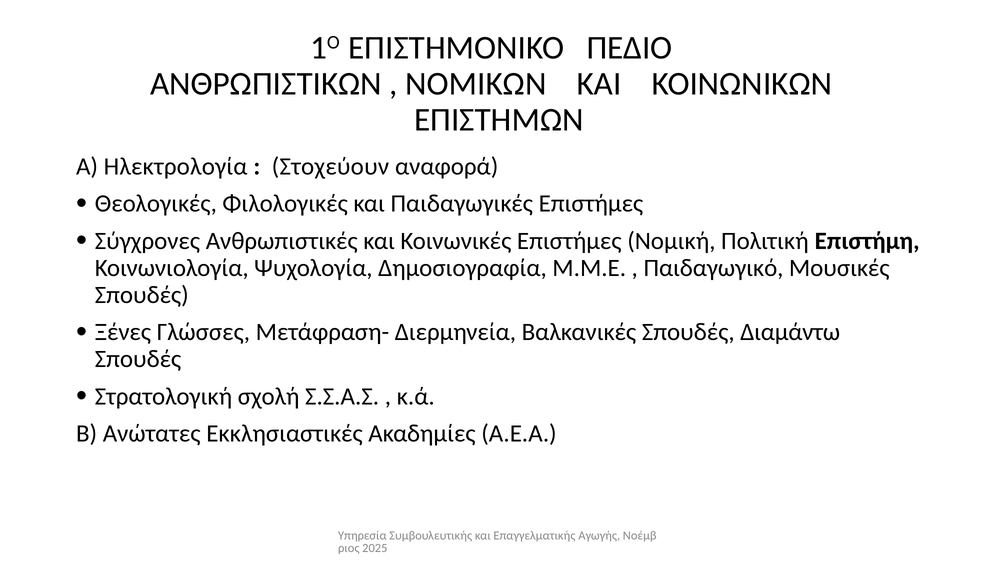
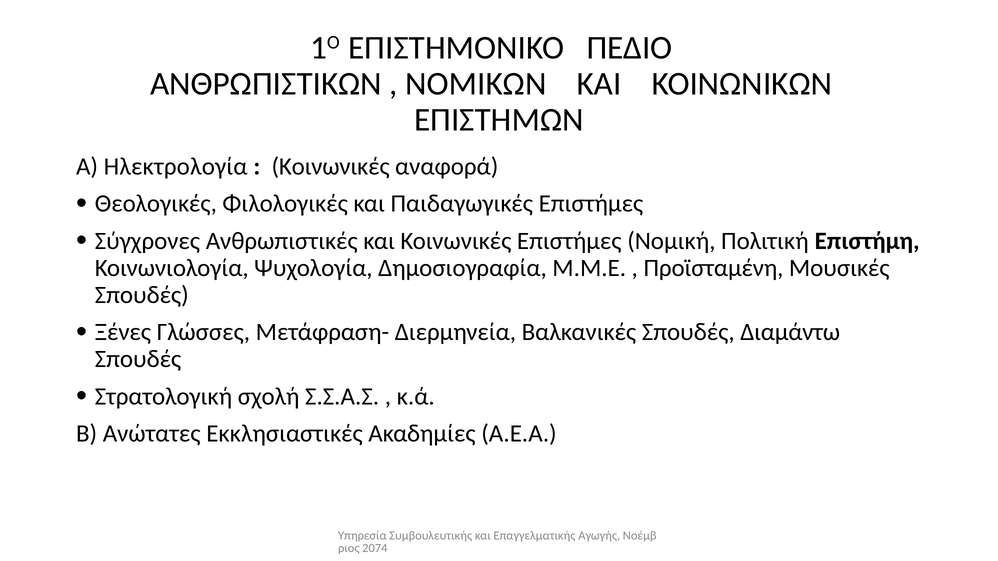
Στοχεύουν: Στοχεύουν -> Κοινωνικές (331, 167)
Παιδαγωγικό: Παιδαγωγικό -> Προϊσταμένη (713, 268)
2025: 2025 -> 2074 (375, 548)
